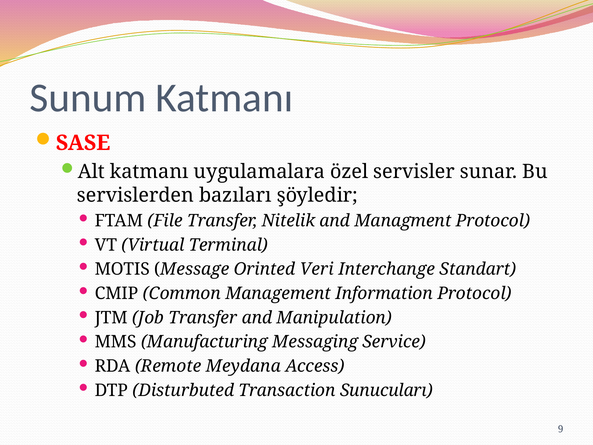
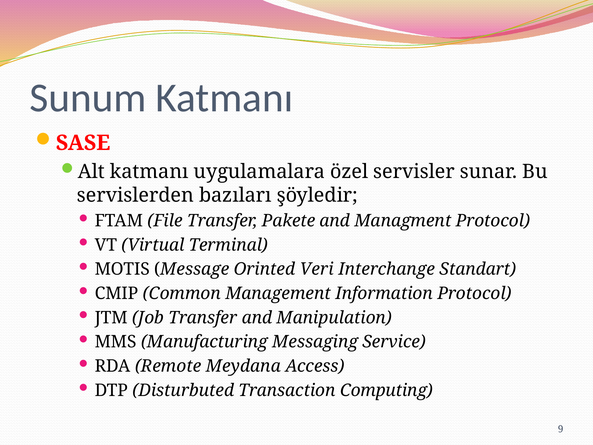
Nitelik: Nitelik -> Pakete (289, 221)
Sunucuları: Sunucuları -> Computing (386, 390)
